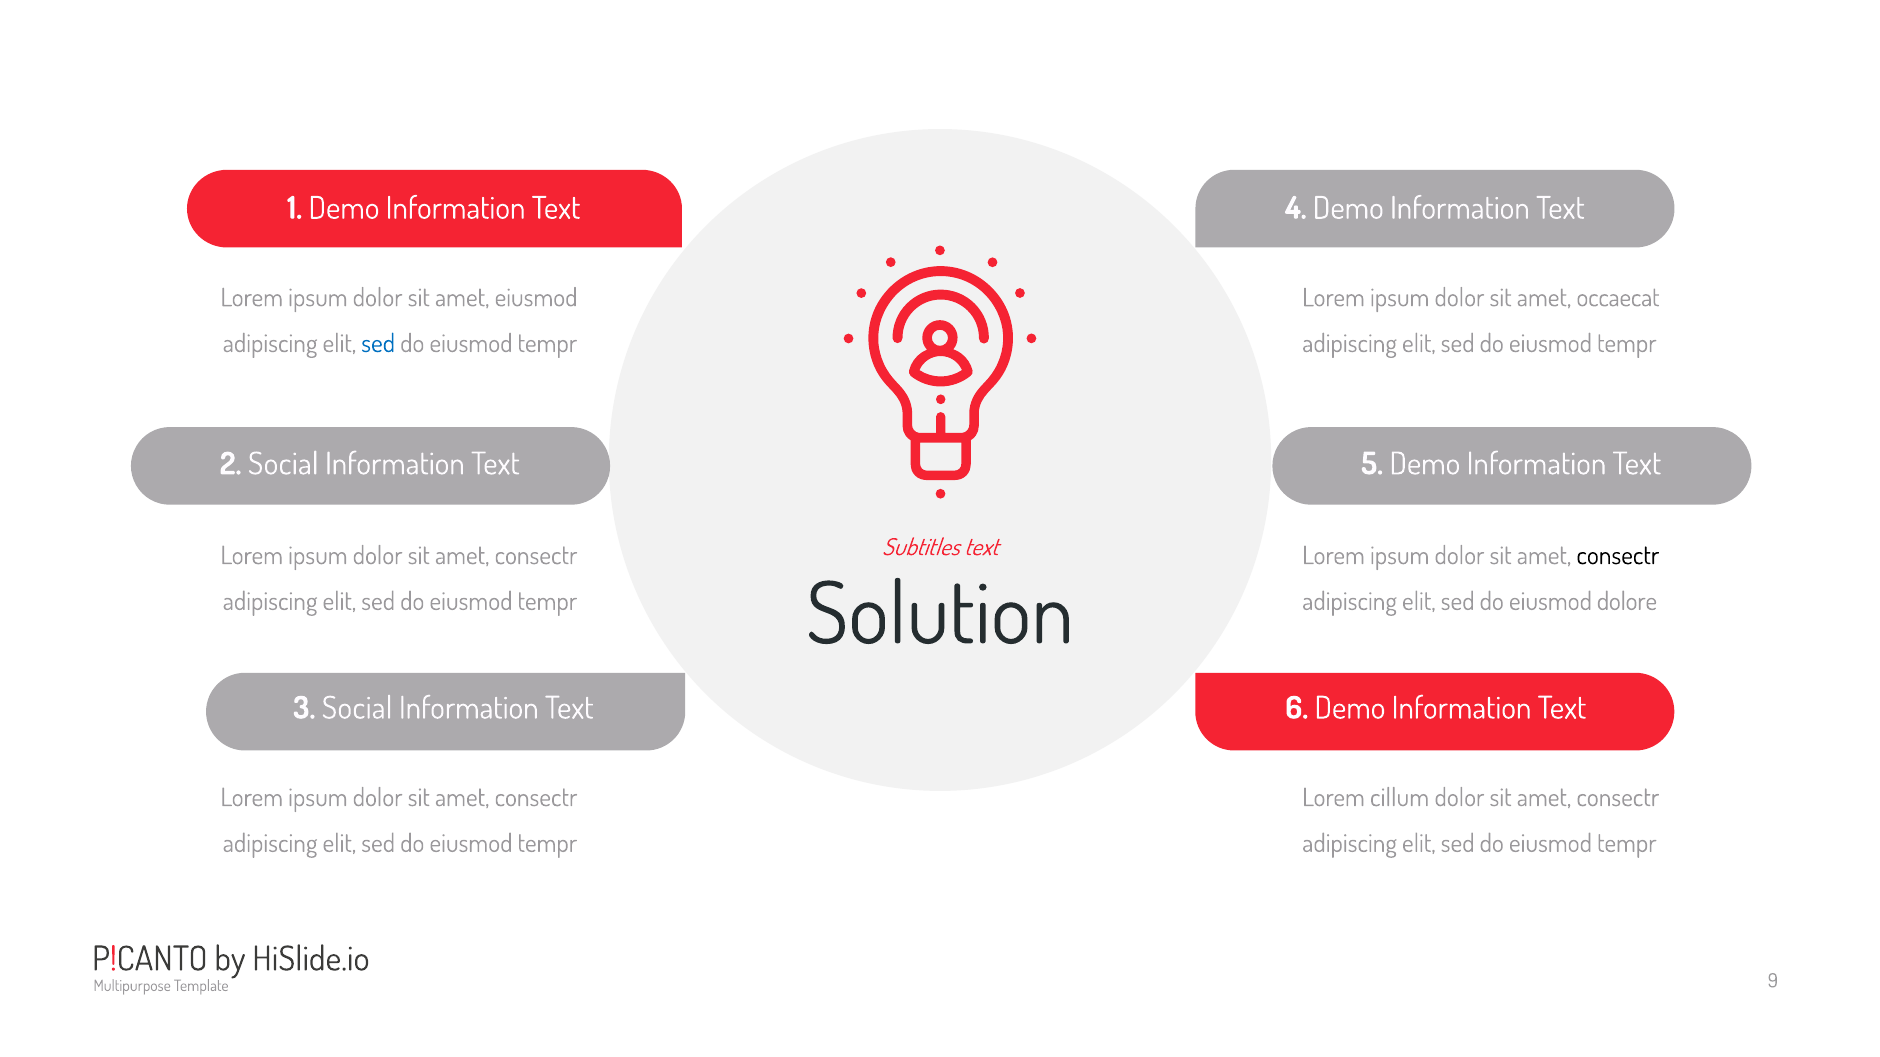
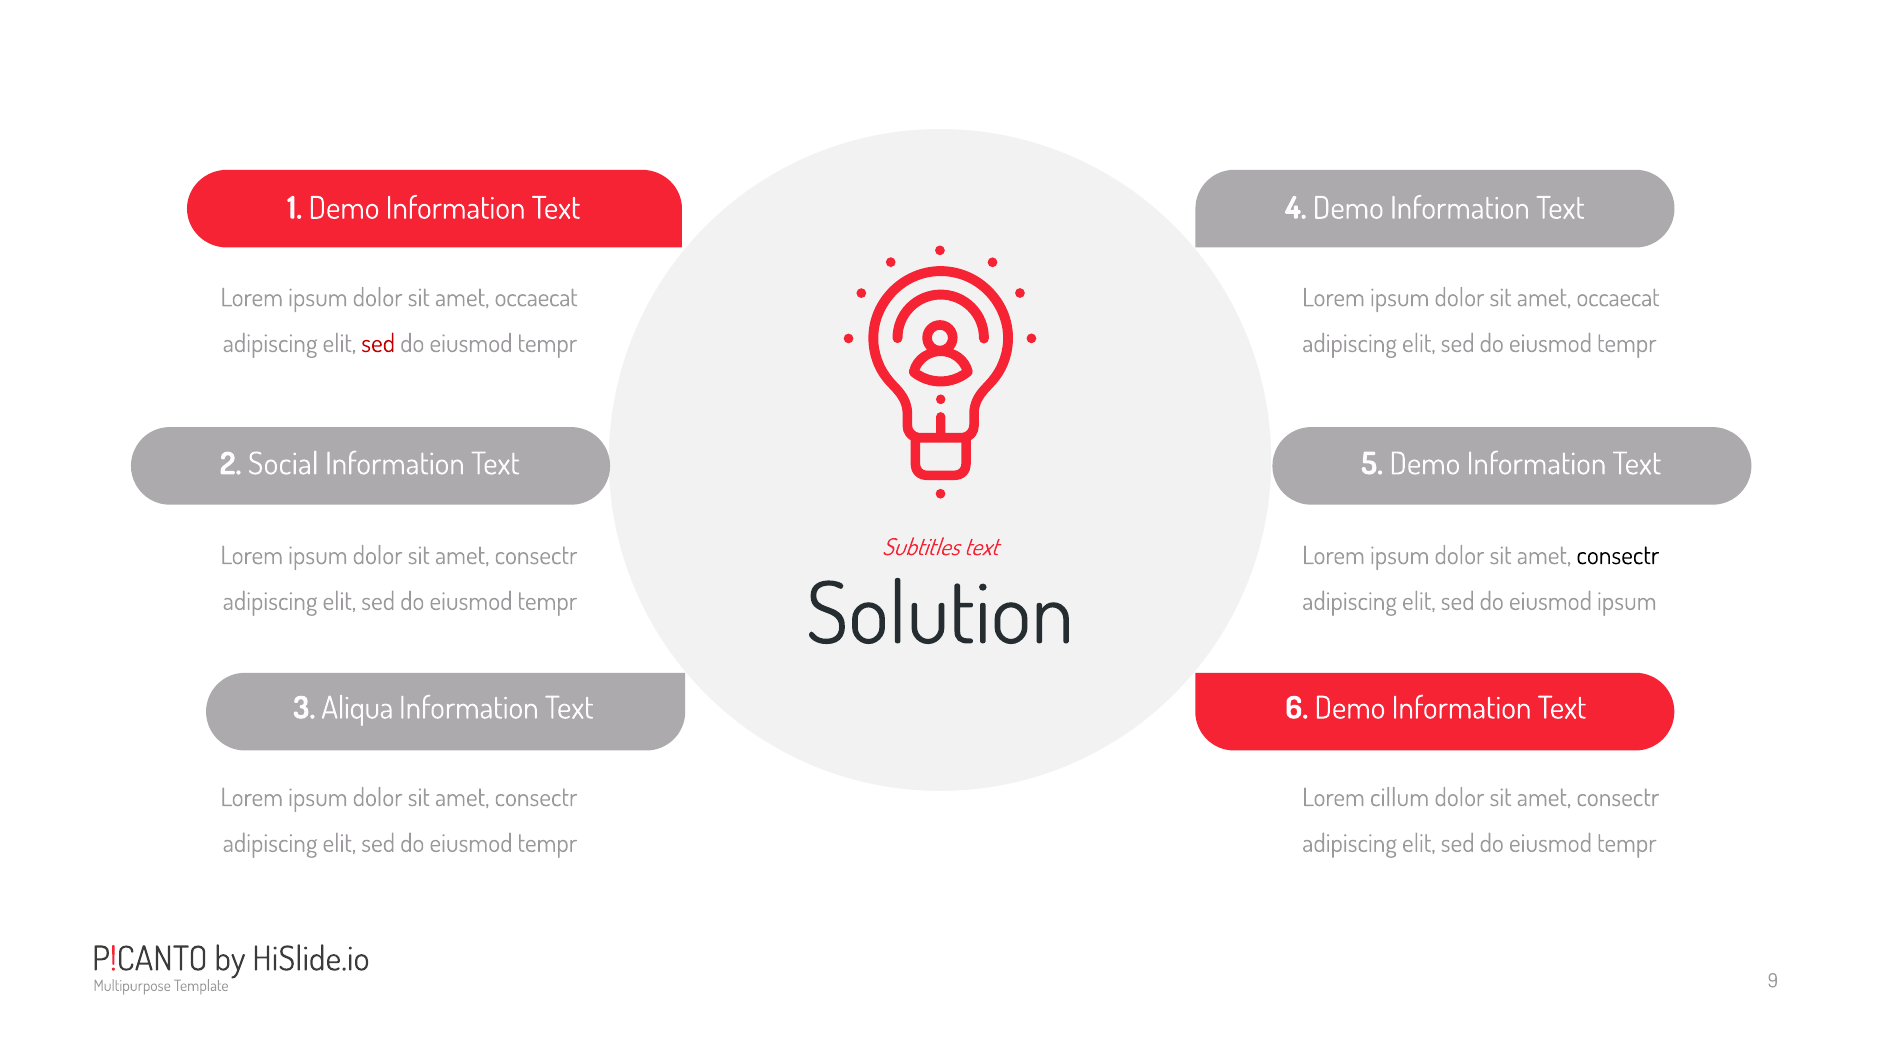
eiusmod: eiusmod -> occaecat (536, 298)
sed colour: blue -> red (378, 344)
eiusmod dolore: dolore -> ipsum (1627, 602)
3 Social: Social -> Aliqua (357, 709)
